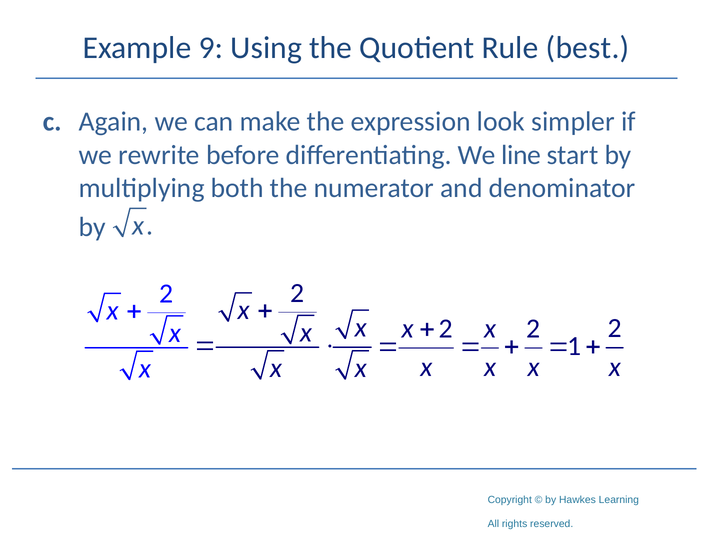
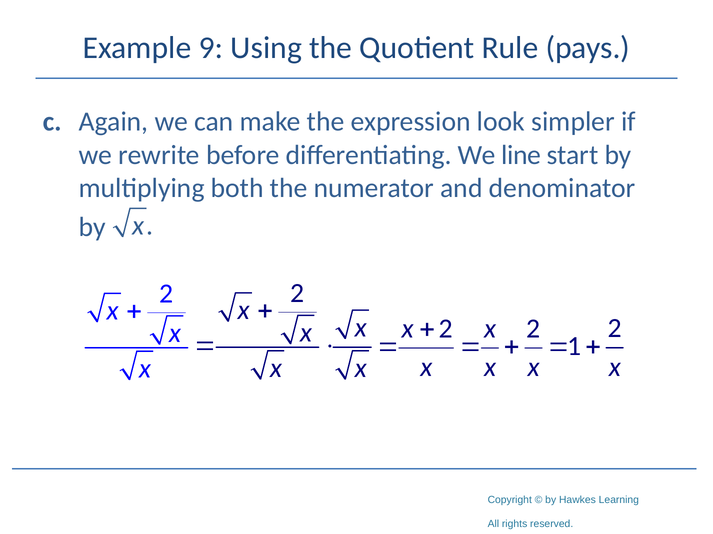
best: best -> pays (588, 48)
